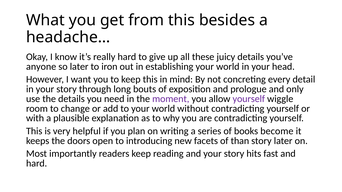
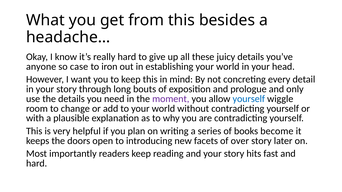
so later: later -> case (79, 67)
yourself colour: purple -> blue (249, 99)
than: than -> over (240, 141)
